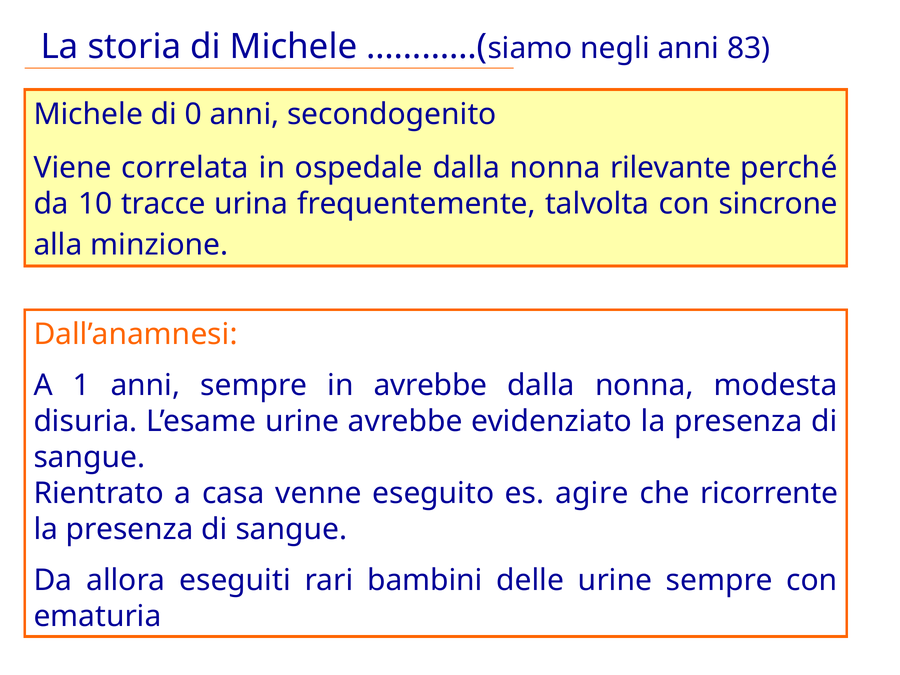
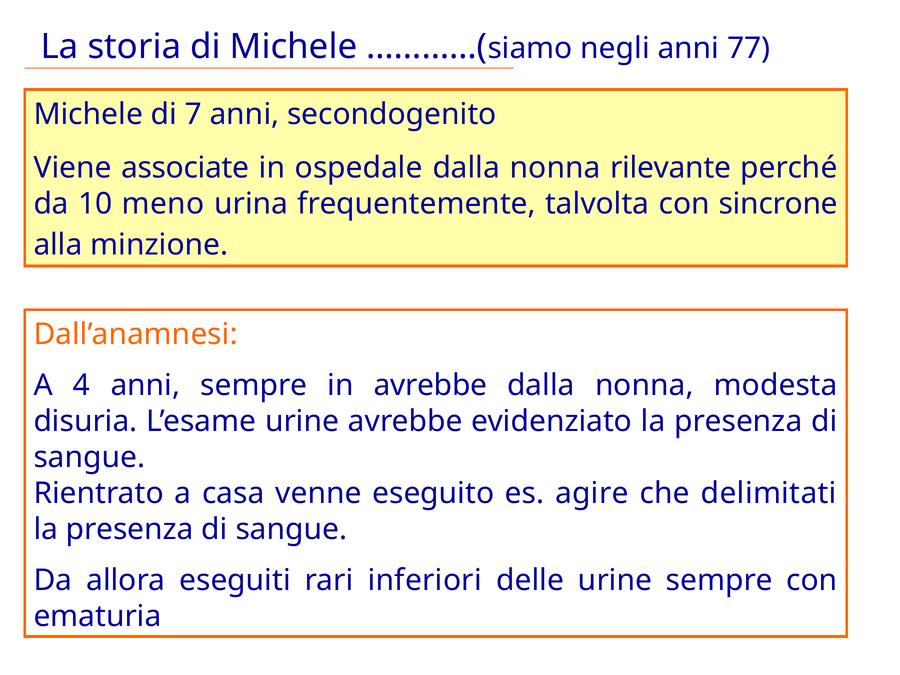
83: 83 -> 77 (749, 48)
0: 0 -> 7 (193, 114)
correlata: correlata -> associate (185, 168)
tracce: tracce -> meno (163, 204)
1: 1 -> 4 (82, 385)
ricorrente: ricorrente -> delimitati (769, 493)
bambini: bambini -> inferiori (425, 580)
